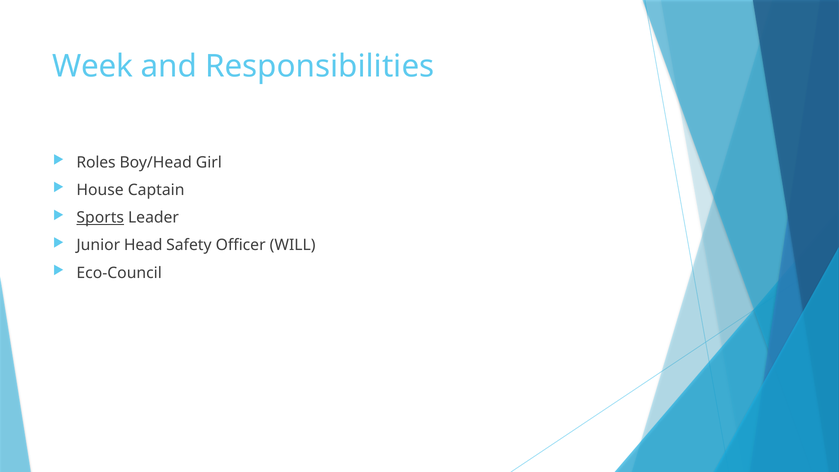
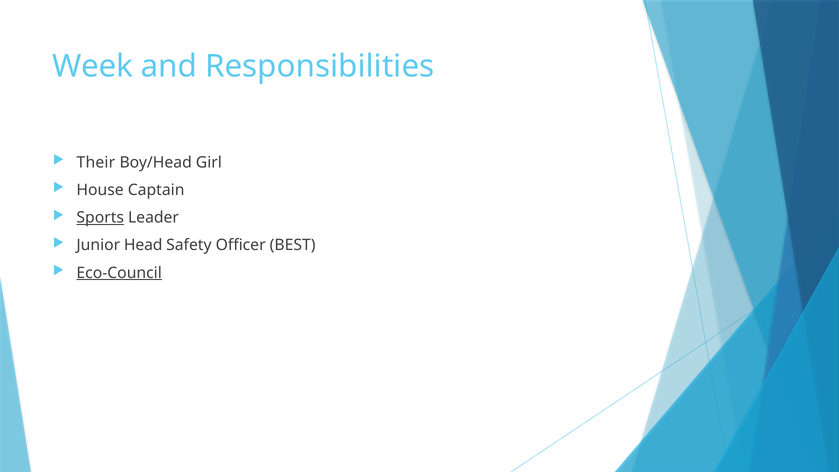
Roles: Roles -> Their (96, 162)
WILL: WILL -> BEST (293, 245)
Eco-Council underline: none -> present (119, 273)
